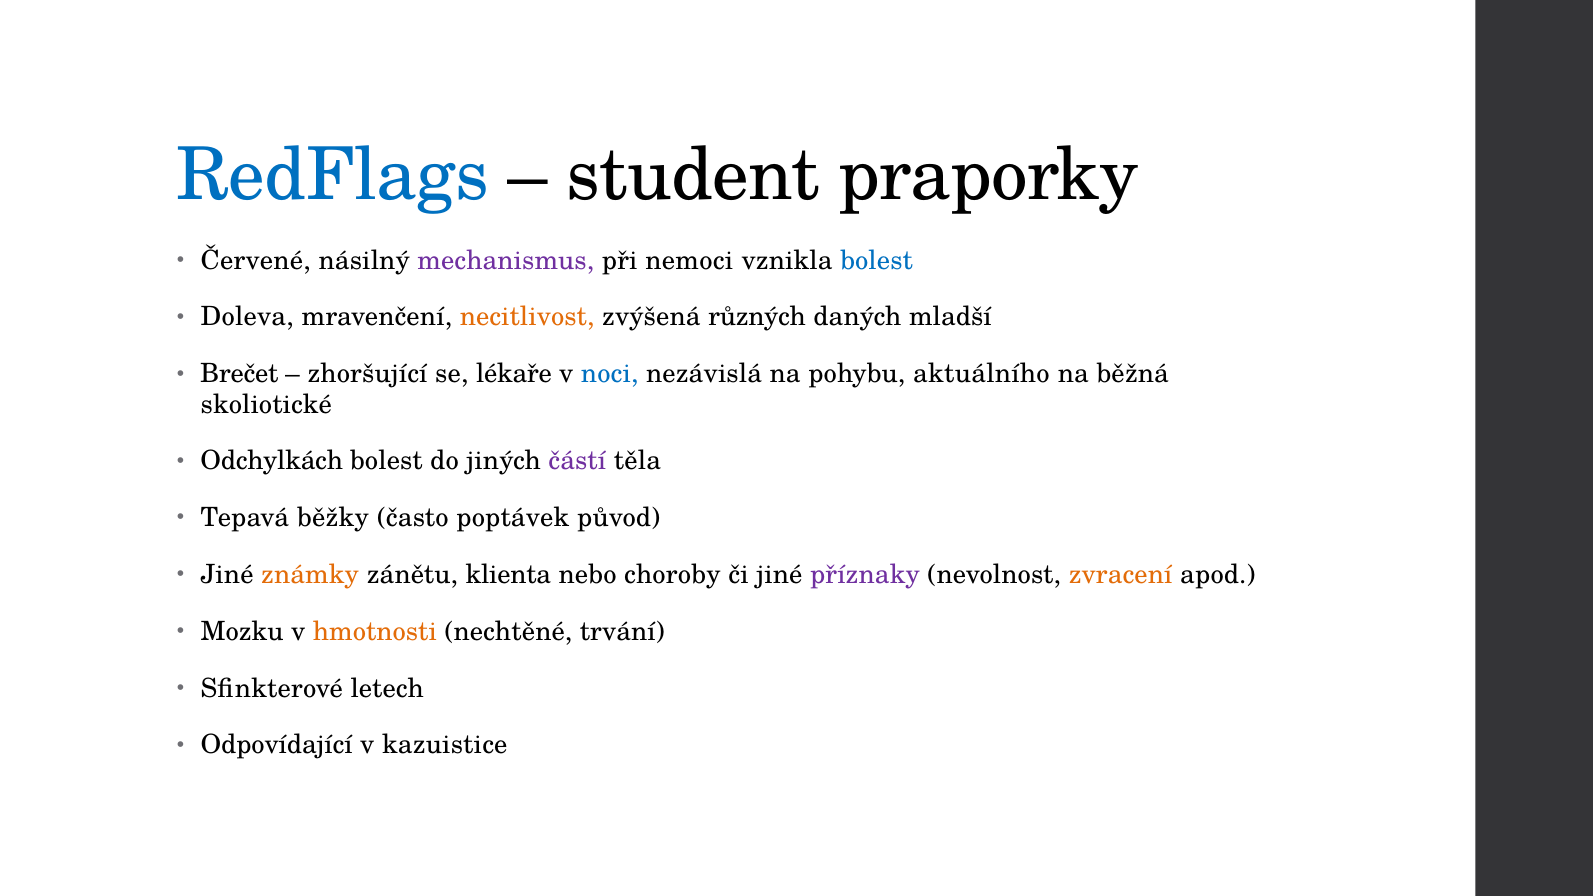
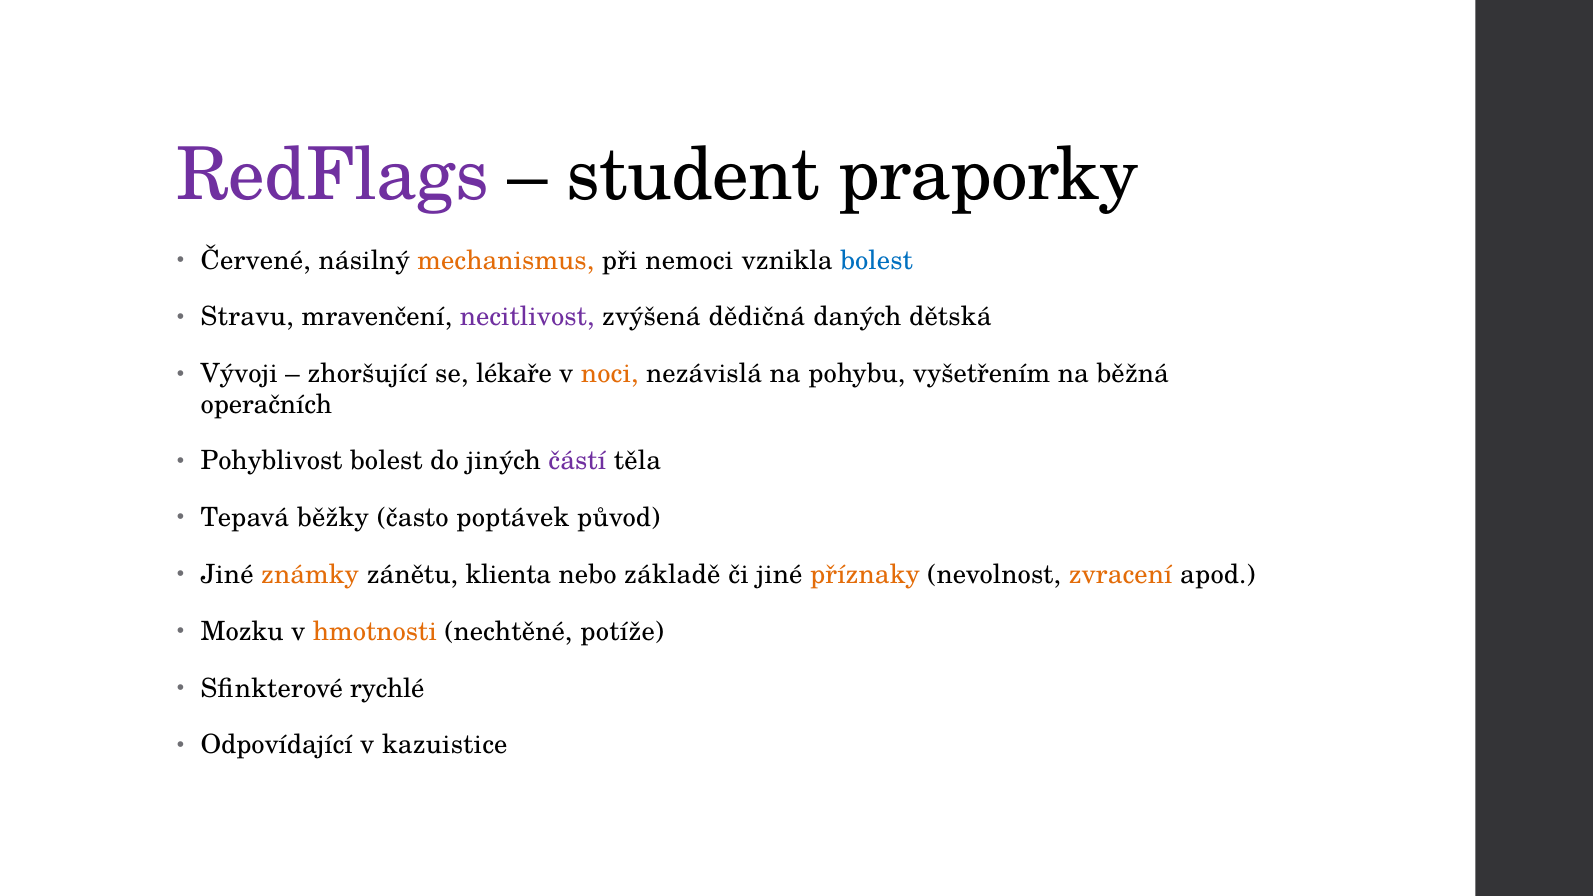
RedFlags colour: blue -> purple (333, 175)
mechanismus colour: purple -> orange (506, 260)
Doleva: Doleva -> Stravu (247, 317)
necitlivost colour: orange -> purple (527, 317)
různých: různých -> dědičná (757, 317)
mladší: mladší -> dětská (950, 317)
Brečet: Brečet -> Vývoji (239, 374)
noci colour: blue -> orange (610, 374)
aktuálního: aktuálního -> vyšetřením (982, 374)
skoliotické: skoliotické -> operačních (266, 404)
Odchylkách: Odchylkách -> Pohyblivost (272, 461)
choroby: choroby -> základě (672, 575)
příznaky colour: purple -> orange (865, 575)
trvání: trvání -> potíže (622, 632)
letech: letech -> rychlé (387, 688)
